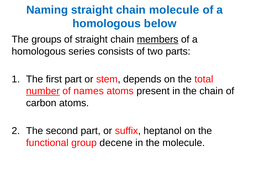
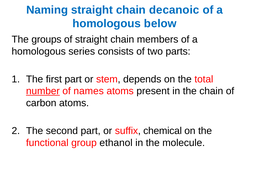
chain molecule: molecule -> decanoic (174, 10)
members underline: present -> none (158, 39)
heptanol: heptanol -> chemical (163, 131)
decene: decene -> ethanol (116, 143)
